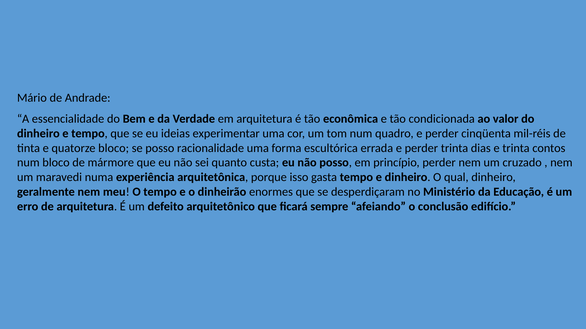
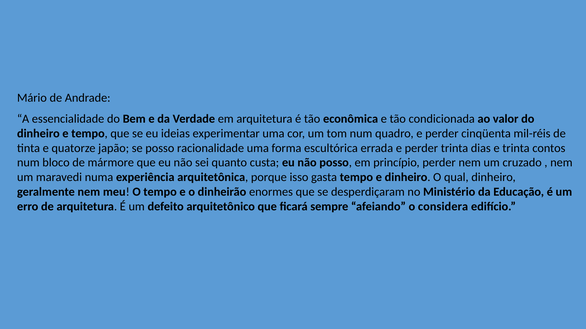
quatorze bloco: bloco -> japão (114, 148)
conclusão: conclusão -> considera (443, 207)
